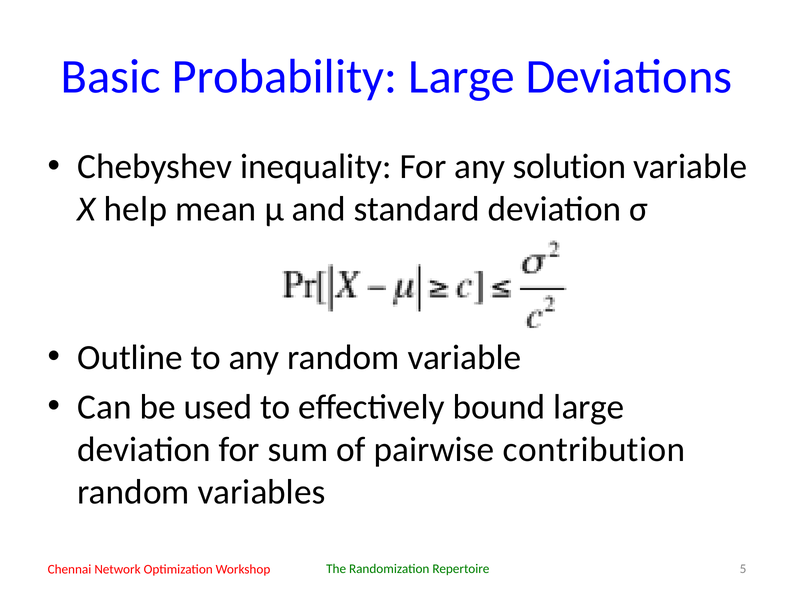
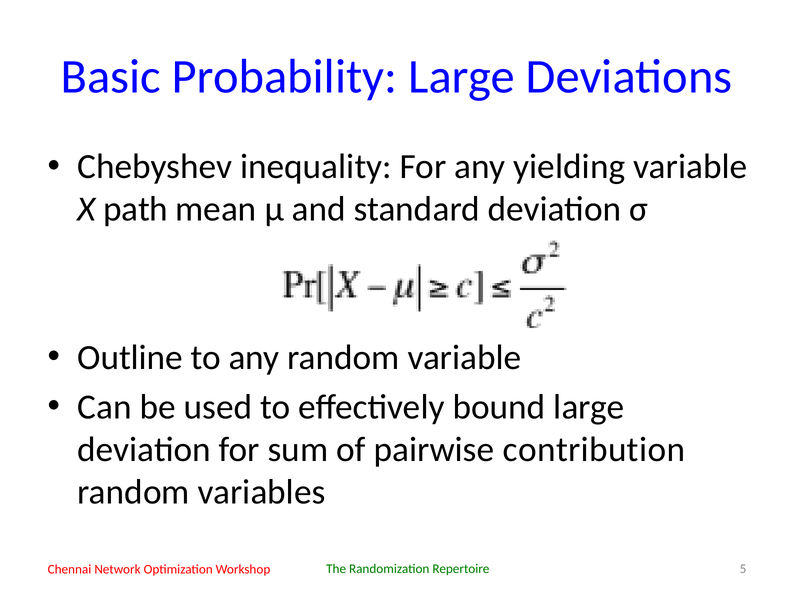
solution: solution -> yielding (569, 167)
help: help -> path (136, 209)
